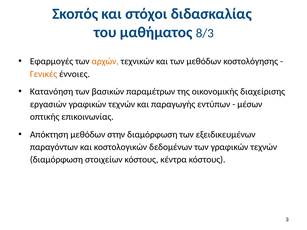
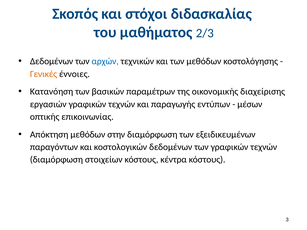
8/3: 8/3 -> 2/3 (205, 33)
Εφαρμογές: Εφαρμογές -> Δεδομένων (52, 61)
αρχών colour: orange -> blue (105, 61)
